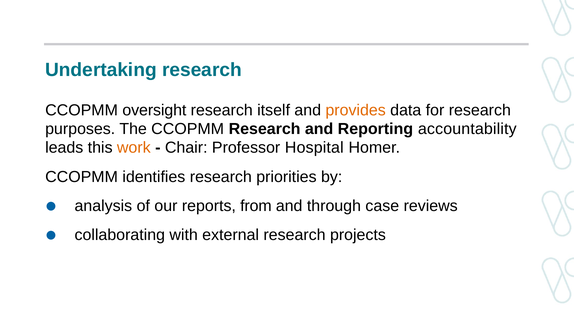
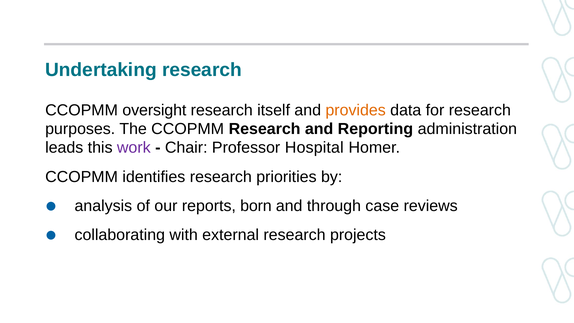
accountability: accountability -> administration (467, 129)
work colour: orange -> purple (134, 148)
from: from -> born (256, 206)
